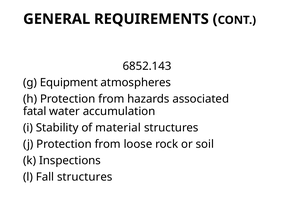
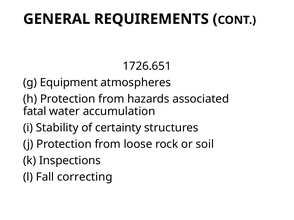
6852.143: 6852.143 -> 1726.651 (147, 66)
material: material -> certainty (118, 128)
Fall structures: structures -> correcting (85, 177)
